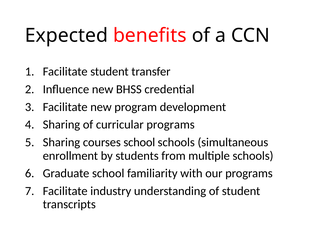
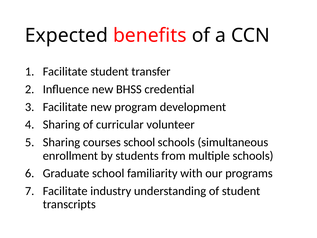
curricular programs: programs -> volunteer (171, 125)
